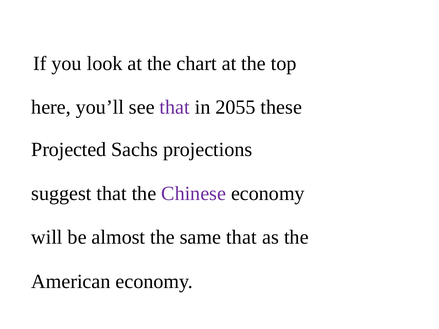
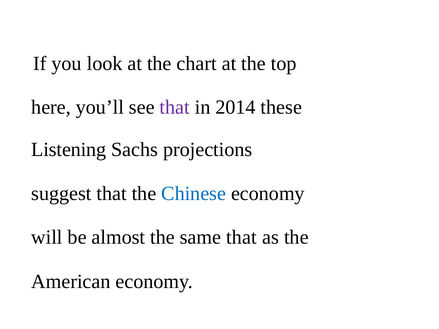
2055: 2055 -> 2014 (236, 107)
Projected: Projected -> Listening (69, 150)
Chinese colour: purple -> blue (194, 194)
